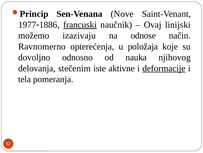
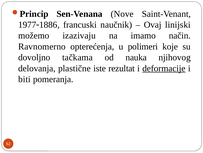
francuski underline: present -> none (80, 25)
odnose: odnose -> imamo (143, 35)
položaja: položaja -> polimeri (143, 46)
odnosno: odnosno -> tačkama (77, 57)
stečenim: stečenim -> plastične (74, 68)
aktivne: aktivne -> rezultat (122, 68)
tela: tela -> biti (24, 79)
